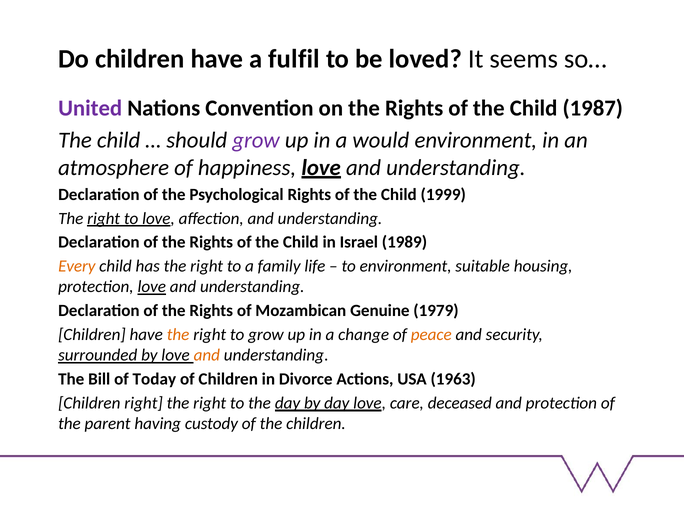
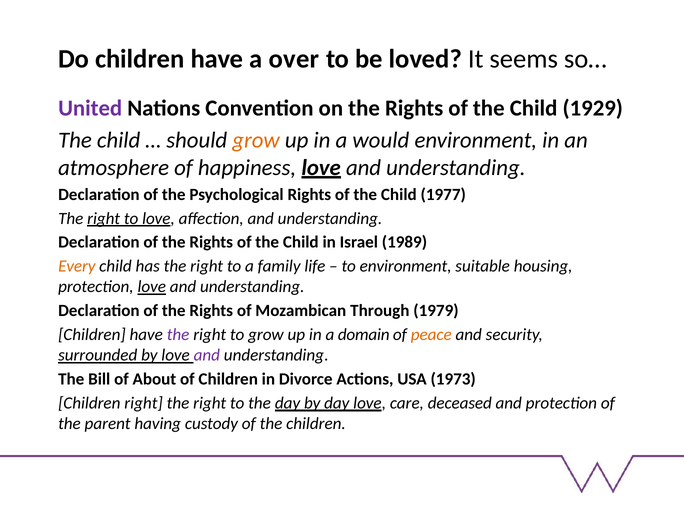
fulfil: fulfil -> over (294, 59)
1987: 1987 -> 1929 (593, 108)
grow colour: purple -> orange (256, 140)
1999: 1999 -> 1977 (443, 194)
Genuine: Genuine -> Through (380, 311)
the colour: orange -> purple (178, 335)
change: change -> domain (364, 335)
and colour: orange -> purple (207, 355)
Today: Today -> About (154, 379)
1963: 1963 -> 1973 (453, 379)
